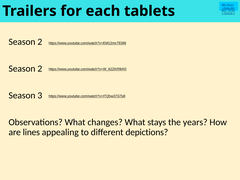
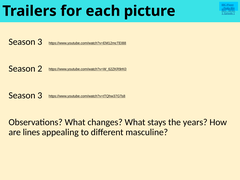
tablets: tablets -> picture (150, 11)
2: 2 -> 3 (40, 42)
depictions: depictions -> masculine (147, 132)
